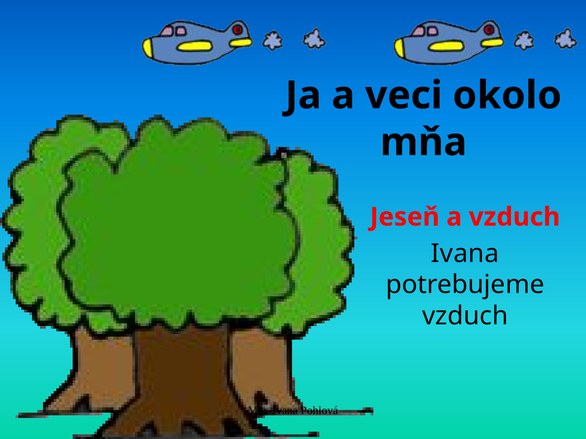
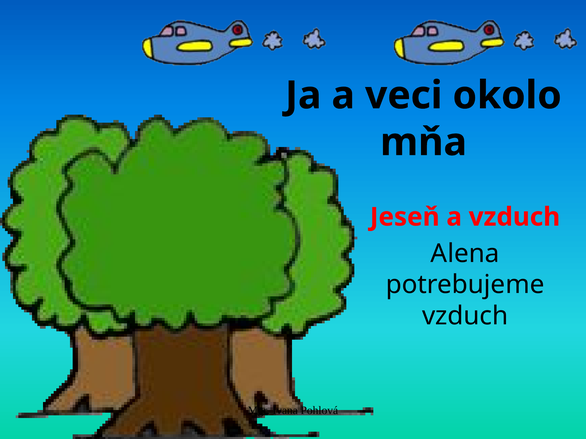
Ivana: Ivana -> Alena (465, 254)
